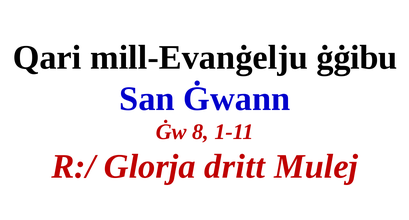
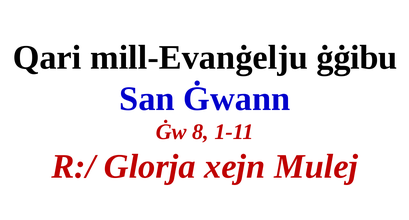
dritt: dritt -> xejn (235, 167)
